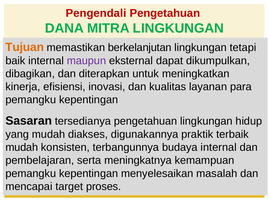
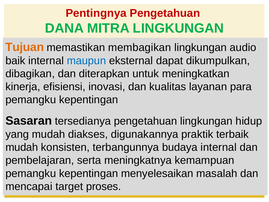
Pengendali: Pengendali -> Pentingnya (96, 13)
berkelanjutan: berkelanjutan -> membagikan (140, 47)
tetapi: tetapi -> audio (243, 47)
maupun colour: purple -> blue (86, 61)
